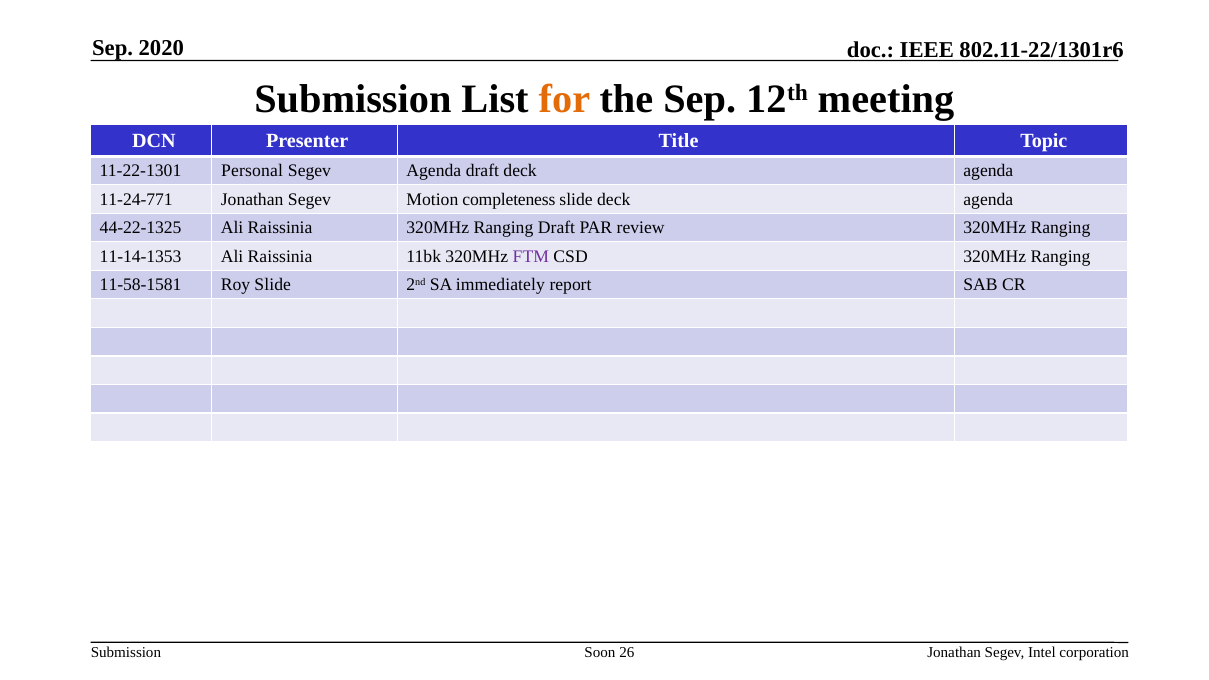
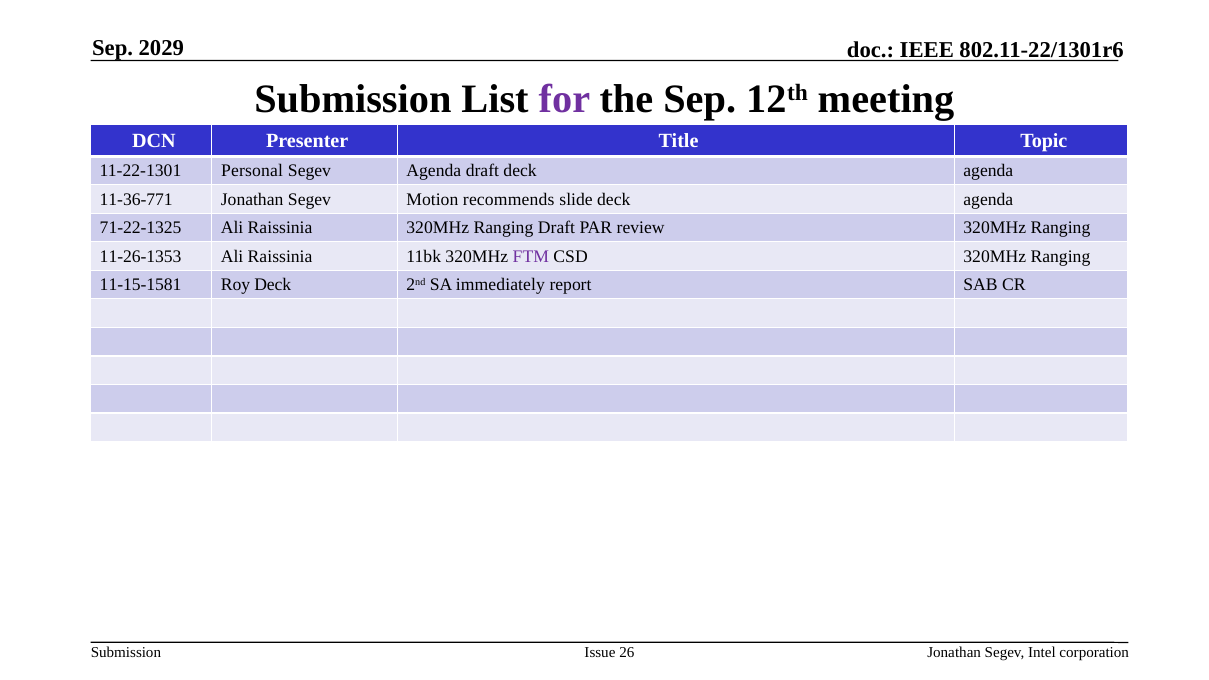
2020: 2020 -> 2029 (161, 48)
for colour: orange -> purple (564, 100)
11-24-771: 11-24-771 -> 11-36-771 (136, 199)
completeness: completeness -> recommends (509, 199)
44-22-1325: 44-22-1325 -> 71-22-1325 (141, 228)
11-14-1353: 11-14-1353 -> 11-26-1353 (141, 256)
11-58-1581: 11-58-1581 -> 11-15-1581 (141, 285)
Roy Slide: Slide -> Deck (273, 285)
Soon: Soon -> Issue (600, 652)
